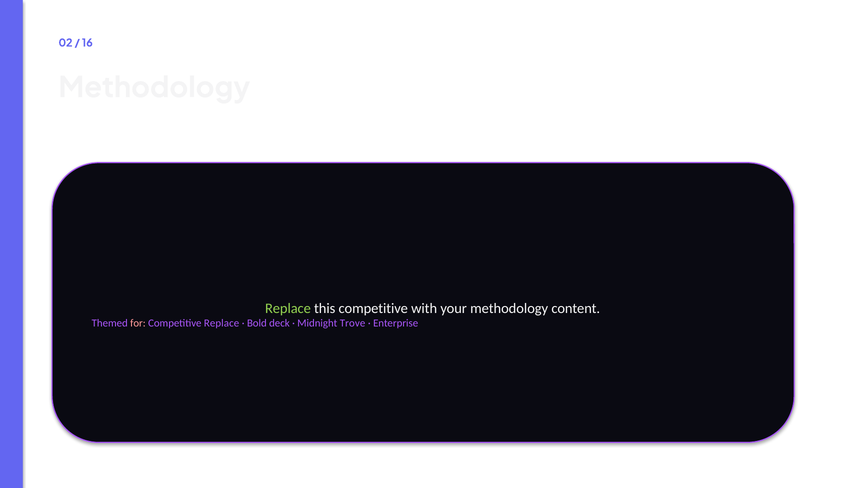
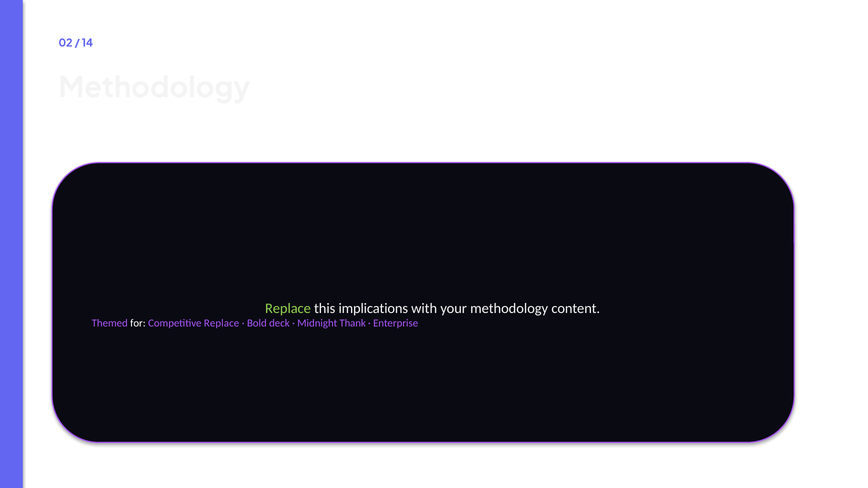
16: 16 -> 14 (87, 43)
this competitive: competitive -> implications (373, 309)
for colour: pink -> white (138, 324)
Trove: Trove -> Thank (353, 324)
